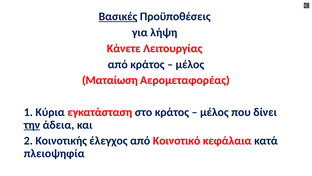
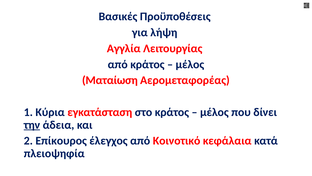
Βασικές underline: present -> none (118, 17)
Κάνετε: Κάνετε -> Αγγλία (124, 48)
Κοινοτικής: Κοινοτικής -> Επίκουρος (61, 140)
